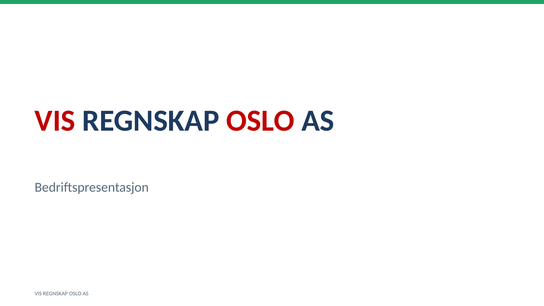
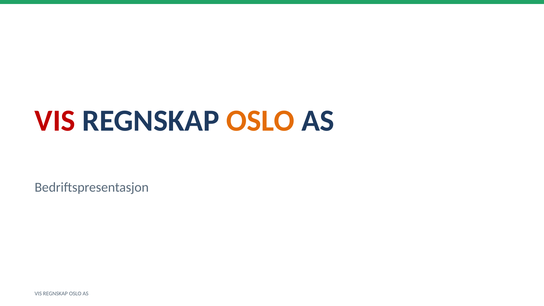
OSLO colour: red -> orange (260, 121)
